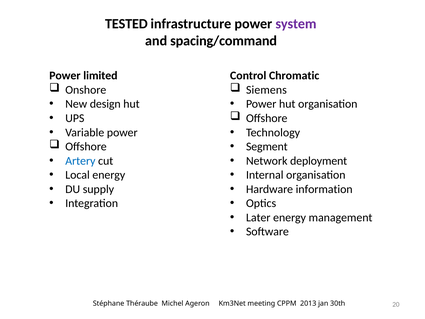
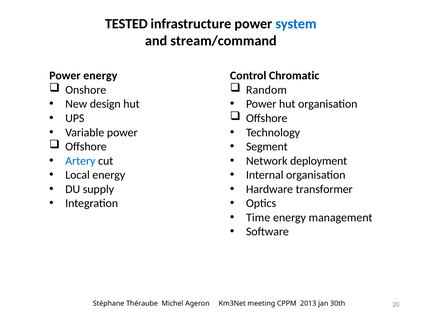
system colour: purple -> blue (296, 24)
spacing/command: spacing/command -> stream/command (224, 41)
Power limited: limited -> energy (100, 76)
Siemens: Siemens -> Random (266, 90)
information: information -> transformer (324, 189)
Later: Later -> Time (258, 217)
